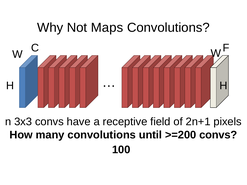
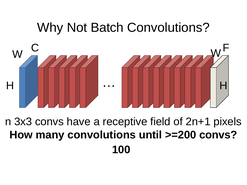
Maps: Maps -> Batch (107, 28)
